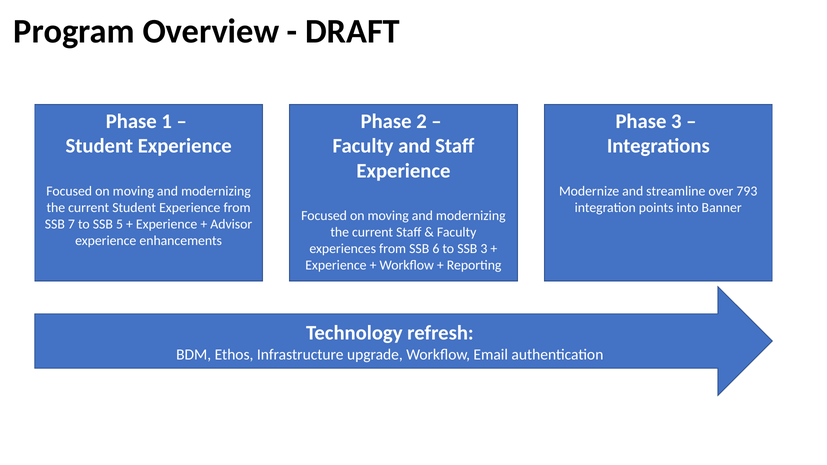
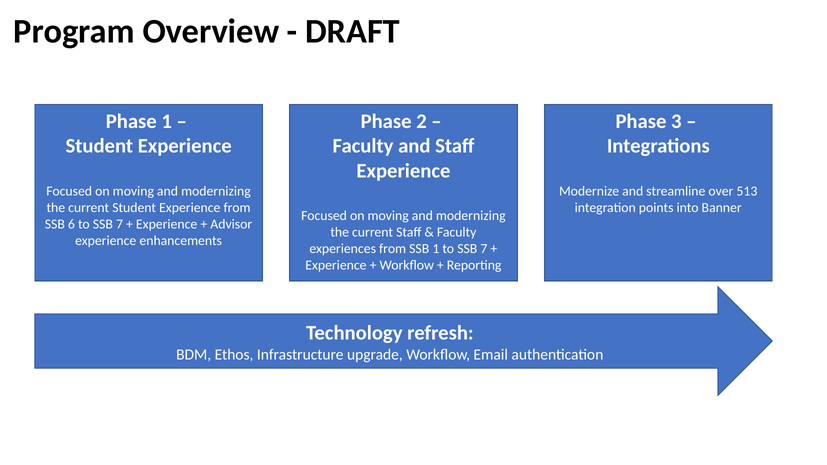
793: 793 -> 513 (747, 191)
7: 7 -> 6 (71, 224)
5: 5 -> 7 (120, 224)
SSB 6: 6 -> 1 (436, 249)
3: 3 -> 7 (484, 249)
